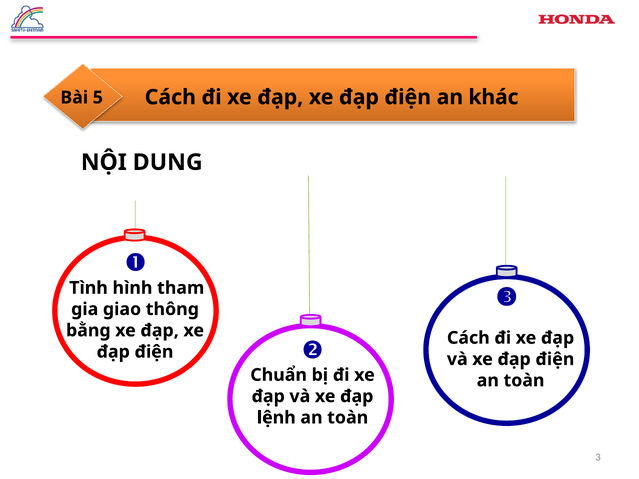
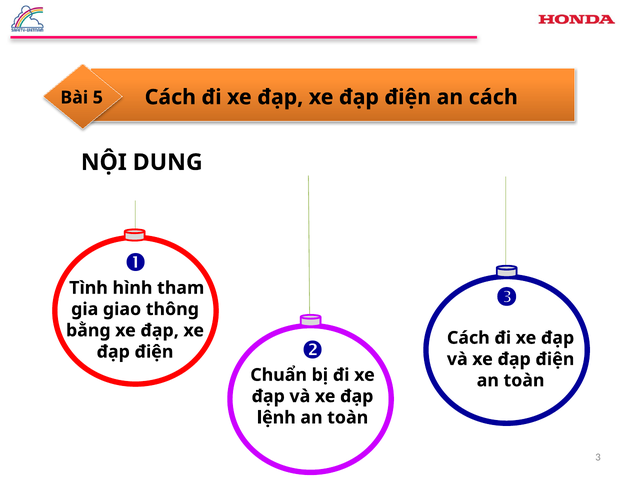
an khác: khác -> cách (493, 97)
